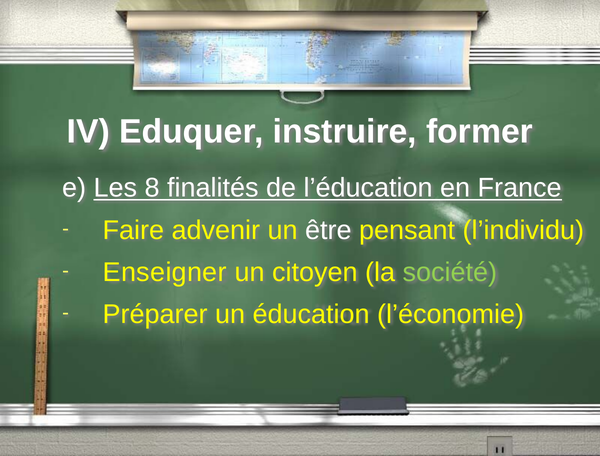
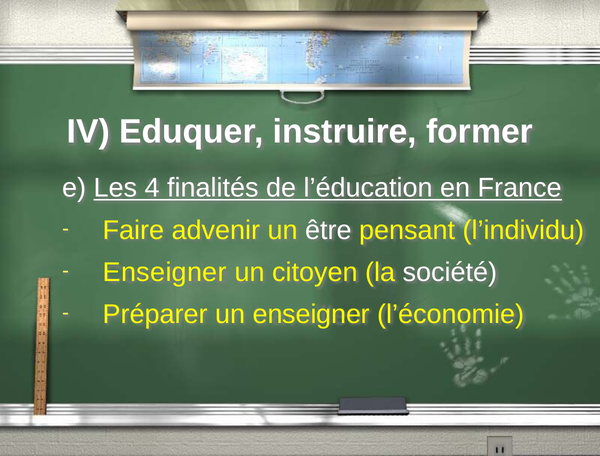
8: 8 -> 4 (152, 188)
société colour: light green -> white (450, 272)
un éducation: éducation -> enseigner (311, 314)
